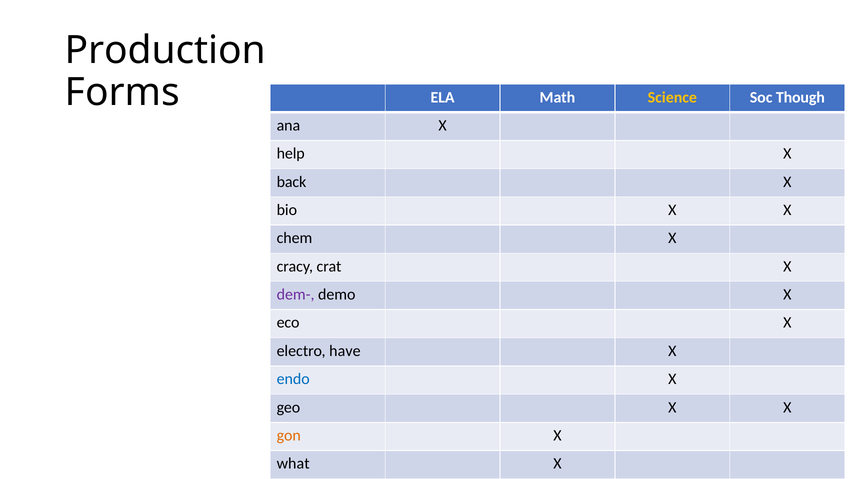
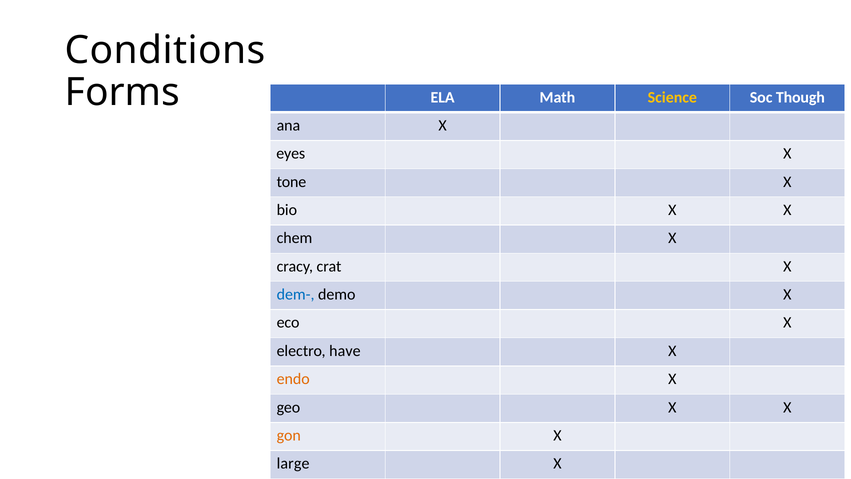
Production: Production -> Conditions (165, 50)
help: help -> eyes (291, 154)
back: back -> tone (291, 182)
dem- colour: purple -> blue (296, 294)
endo colour: blue -> orange (293, 379)
what: what -> large (293, 463)
